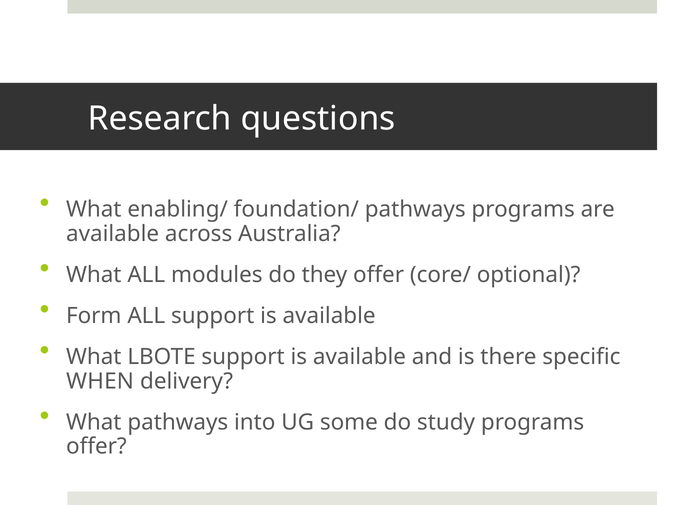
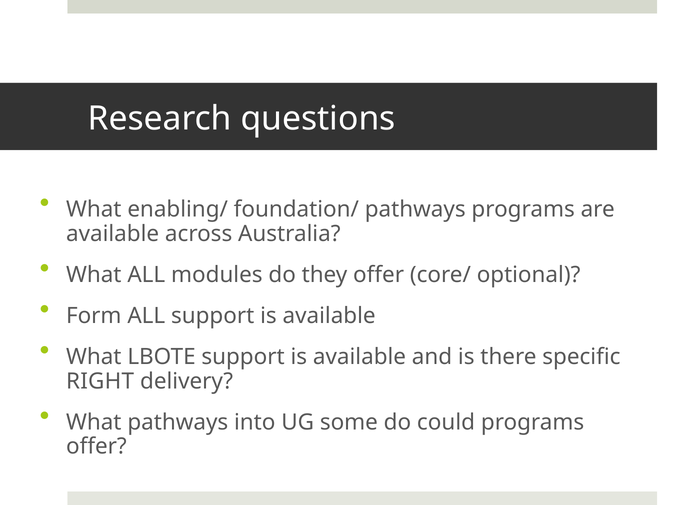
WHEN: WHEN -> RIGHT (100, 382)
study: study -> could (446, 423)
